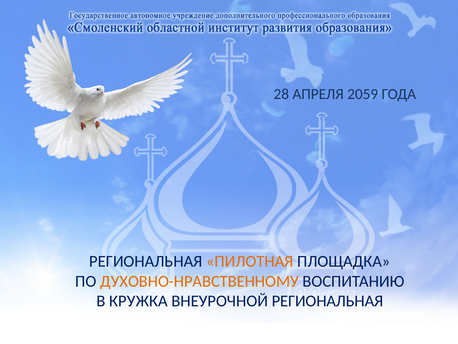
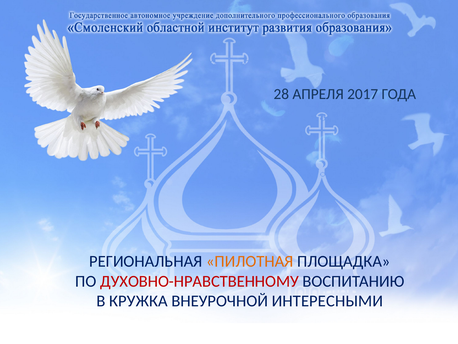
2059: 2059 -> 2017 (363, 94)
ДУХОВНО-НРАВСТВЕННОМУ colour: orange -> red (200, 281)
ВНЕУРОЧНОЙ РЕГИОНАЛЬНАЯ: РЕГИОНАЛЬНАЯ -> ИНТЕРЕСНЫМИ (327, 301)
